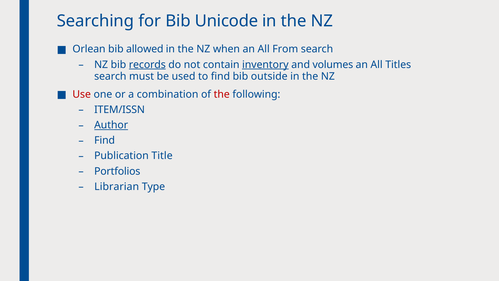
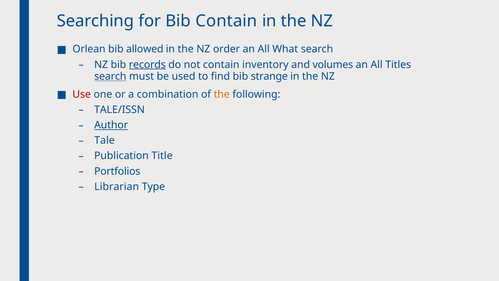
Bib Unicode: Unicode -> Contain (226, 21)
when: when -> order (226, 49)
From: From -> What (285, 49)
inventory underline: present -> none (265, 65)
search underline: none -> present (110, 76)
outside: outside -> strange (269, 76)
the colour: red -> orange (222, 94)
ITEM/ISSN: ITEM/ISSN -> TALE/ISSN (119, 110)
Find: Find -> Tale (105, 140)
